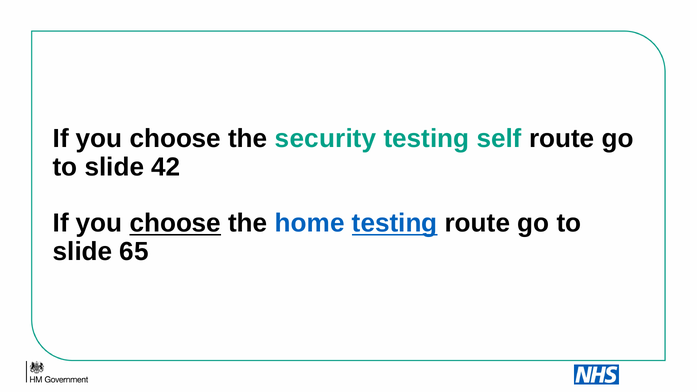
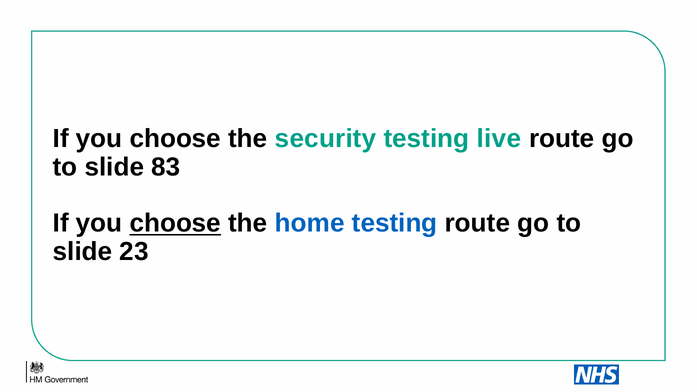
self: self -> live (499, 139)
42: 42 -> 83 (166, 167)
testing underline: present -> none (395, 223)
65: 65 -> 23 (134, 252)
